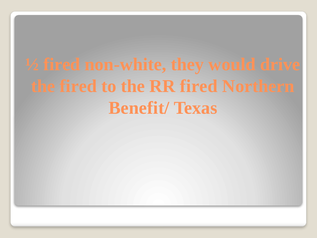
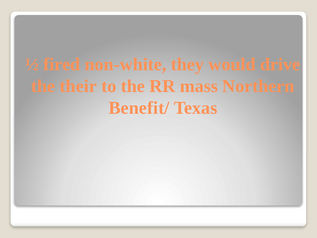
the fired: fired -> their (78, 86)
RR fired: fired -> mass (199, 86)
